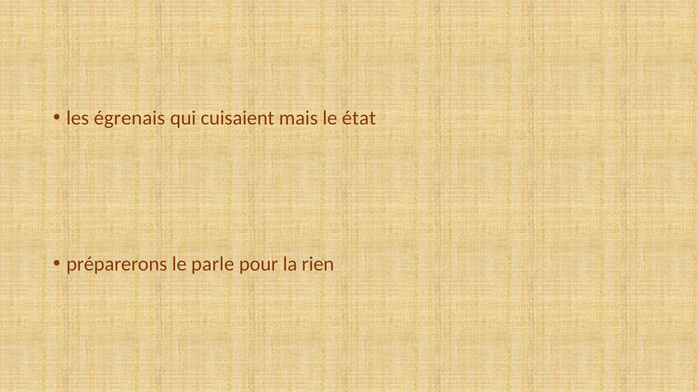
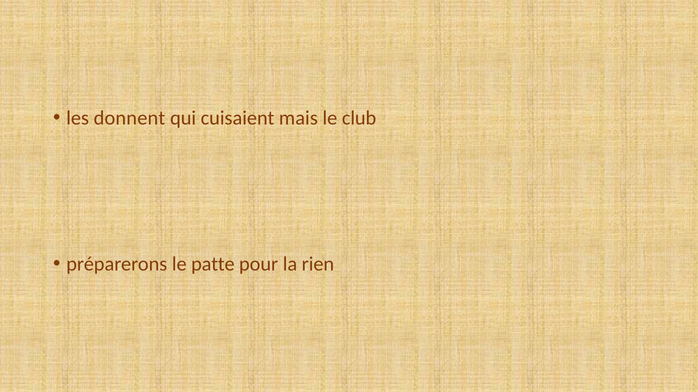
égrenais: égrenais -> donnent (129, 118)
état: état -> club (359, 118)
parle: parle -> patte (213, 264)
